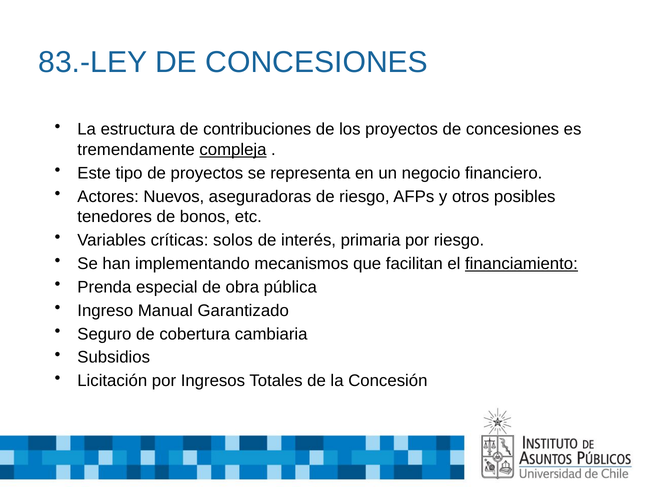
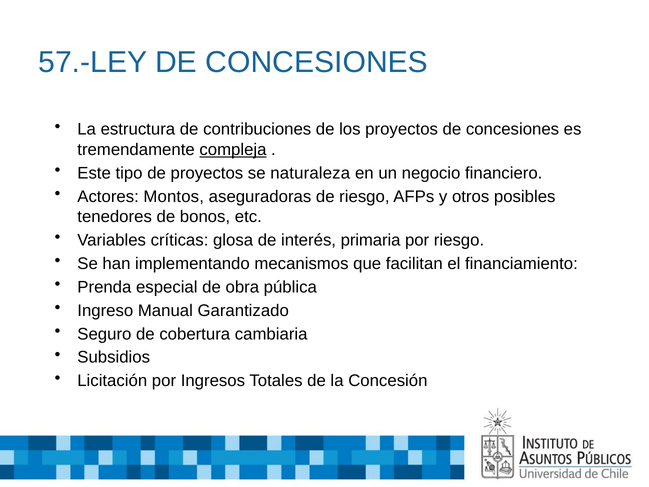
83.-LEY: 83.-LEY -> 57.-LEY (93, 62)
representa: representa -> naturaleza (310, 173)
Nuevos: Nuevos -> Montos (174, 196)
solos: solos -> glosa (233, 240)
financiamiento underline: present -> none (521, 263)
